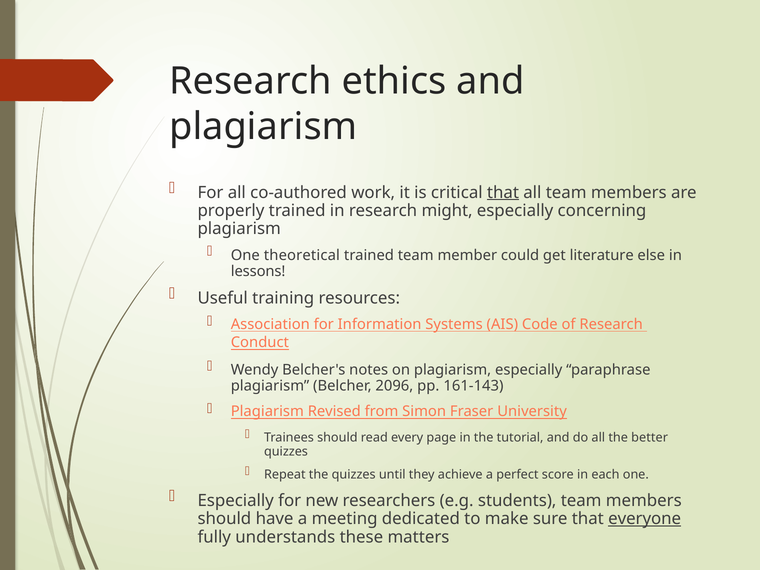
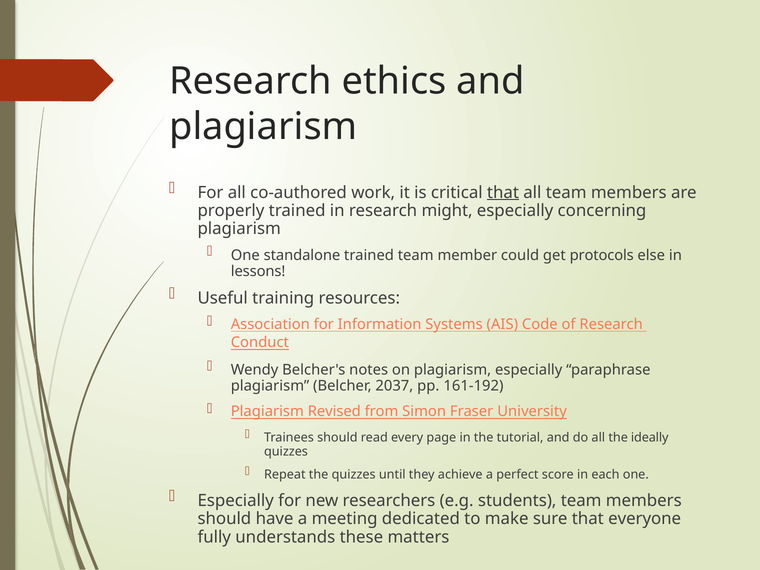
theoretical: theoretical -> standalone (302, 255)
literature: literature -> protocols (602, 255)
2096: 2096 -> 2037 (394, 386)
161-143: 161-143 -> 161-192 (473, 386)
better: better -> ideally (650, 438)
everyone underline: present -> none (645, 519)
